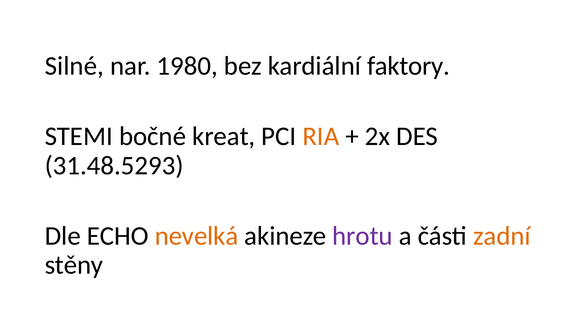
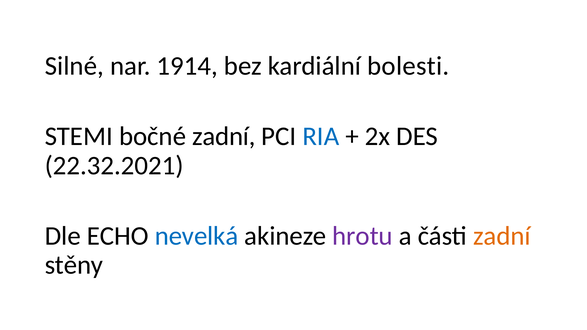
1980: 1980 -> 1914 (187, 66)
faktory: faktory -> bolesti (408, 66)
bočné kreat: kreat -> zadní (224, 136)
RIA colour: orange -> blue (321, 136)
31.48.5293: 31.48.5293 -> 22.32.2021 (114, 166)
nevelká colour: orange -> blue (197, 236)
